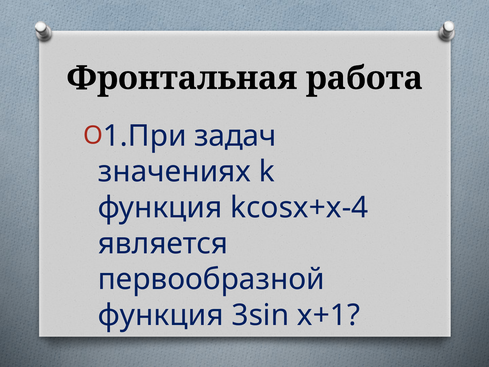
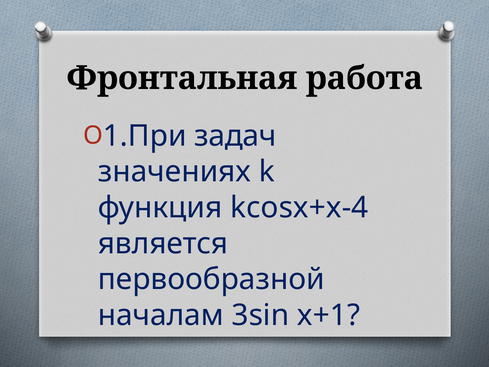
функция: функция -> началам (161, 315)
